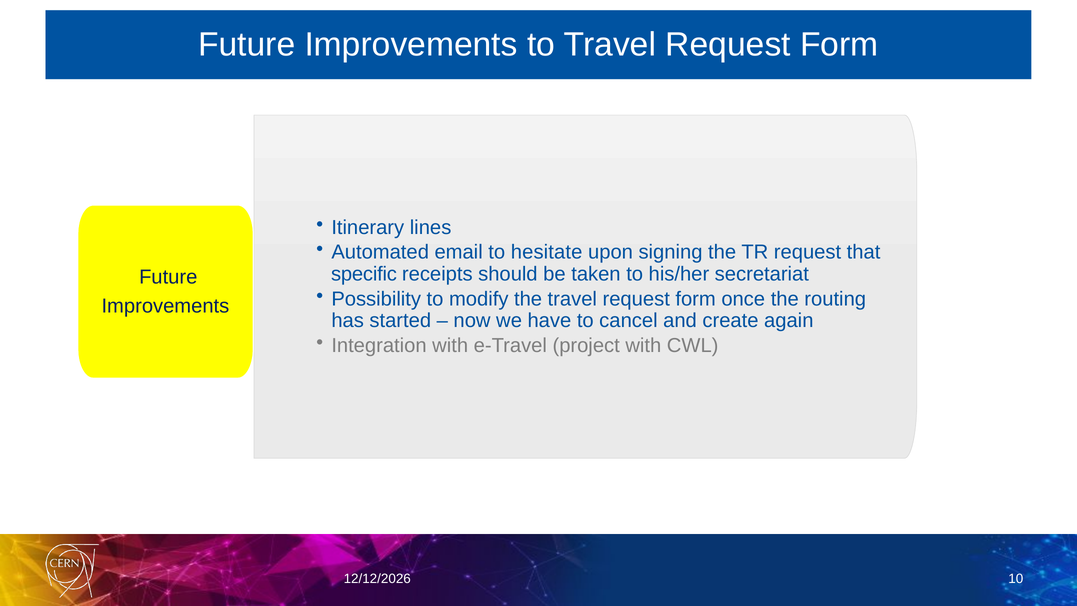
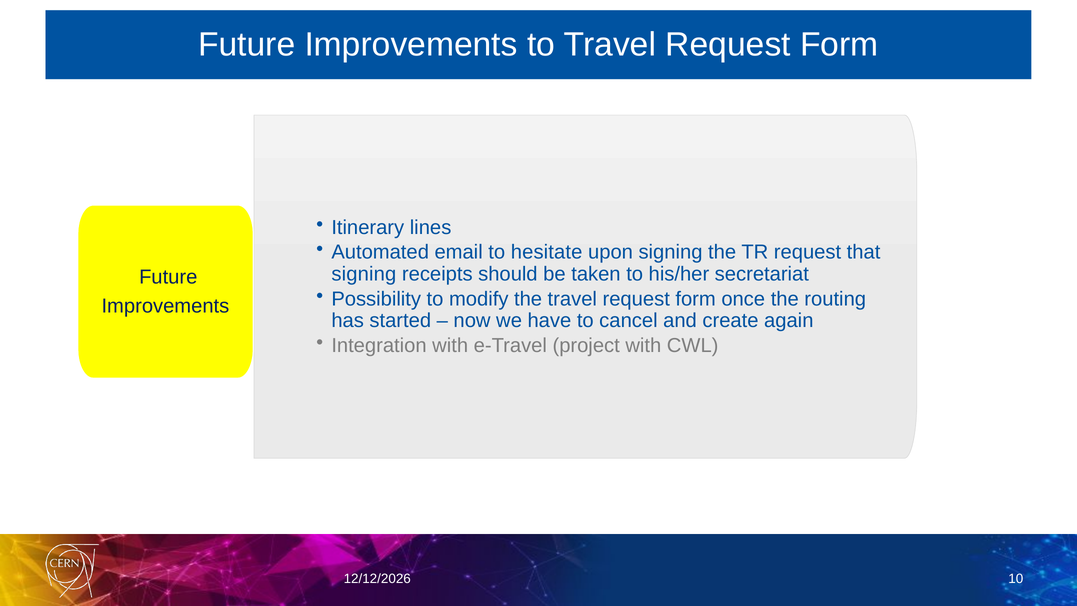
specific: specific -> signing (364, 274)
